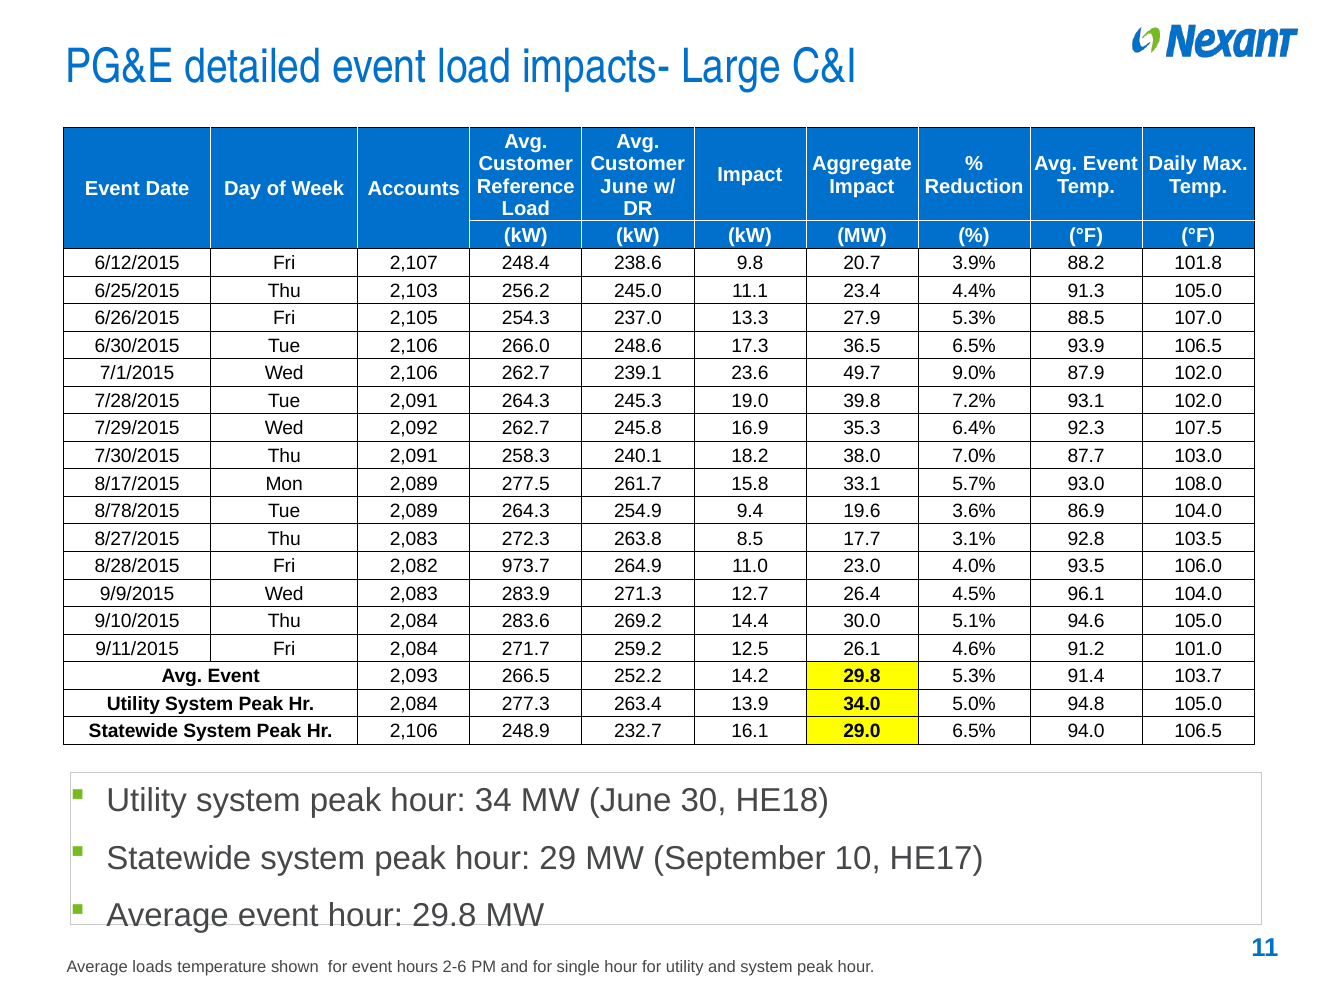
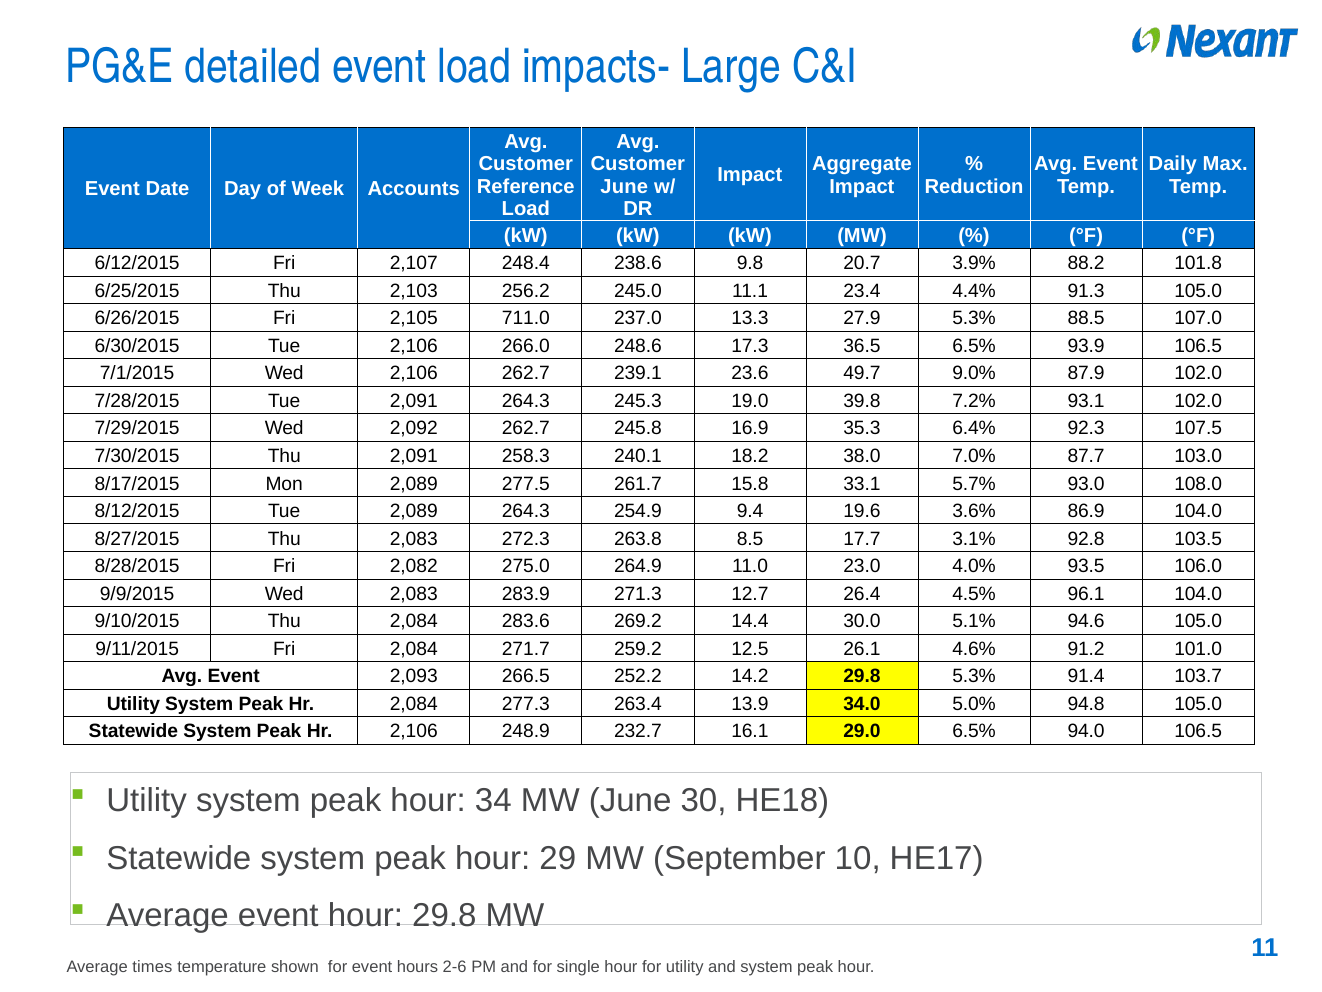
254.3: 254.3 -> 711.0 (526, 318)
8/78/2015: 8/78/2015 -> 8/12/2015 (137, 511)
973.7: 973.7 -> 275.0 (526, 566)
loads: loads -> times (152, 966)
